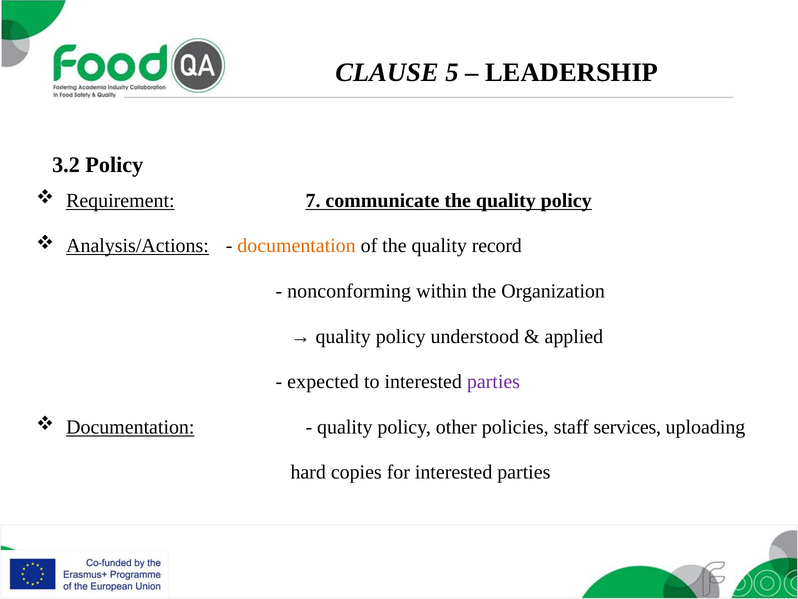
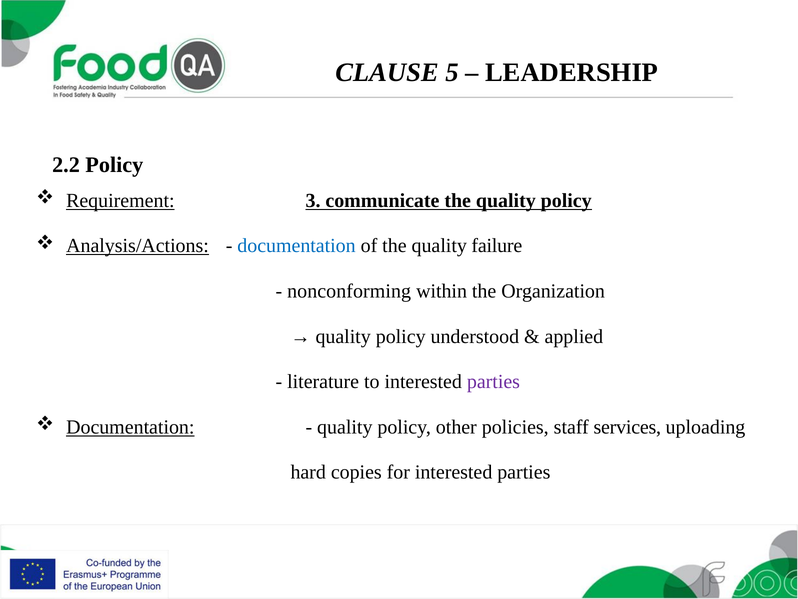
3.2: 3.2 -> 2.2 (66, 165)
7: 7 -> 3 (313, 200)
documentation colour: orange -> blue (297, 246)
record: record -> failure (497, 246)
expected: expected -> literature (323, 381)
